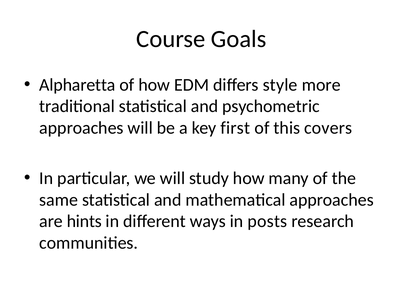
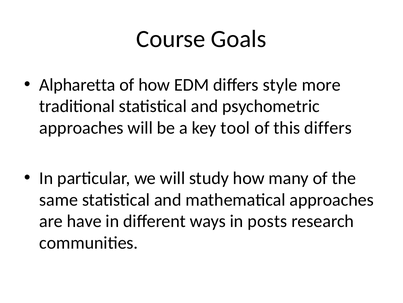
first: first -> tool (235, 128)
this covers: covers -> differs (328, 128)
hints: hints -> have (84, 221)
